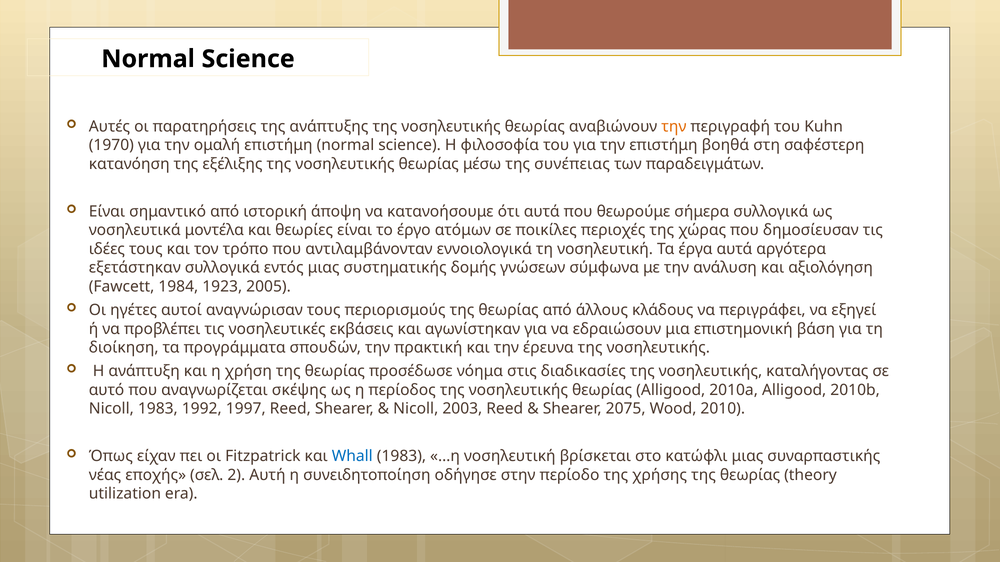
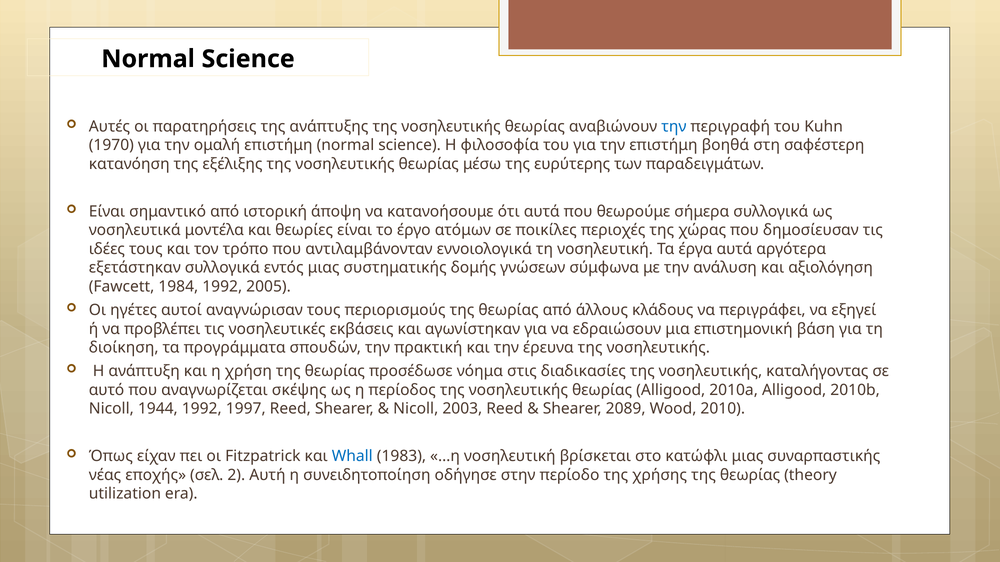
την colour: orange -> blue (674, 127)
συνέπειας: συνέπειας -> ευρύτερης (572, 164)
1984 1923: 1923 -> 1992 (222, 287)
Nicoll 1983: 1983 -> 1944 (158, 409)
2075: 2075 -> 2089 (626, 409)
